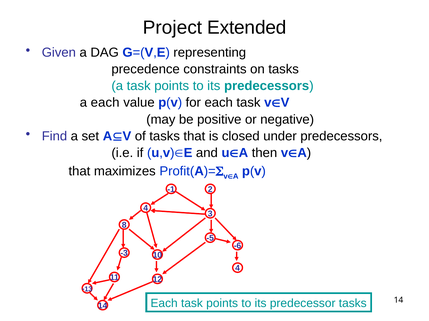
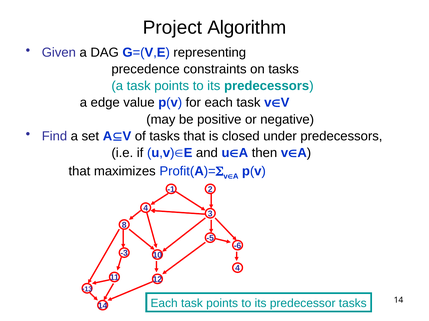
Extended: Extended -> Algorithm (247, 28)
a each: each -> edge (105, 103)
